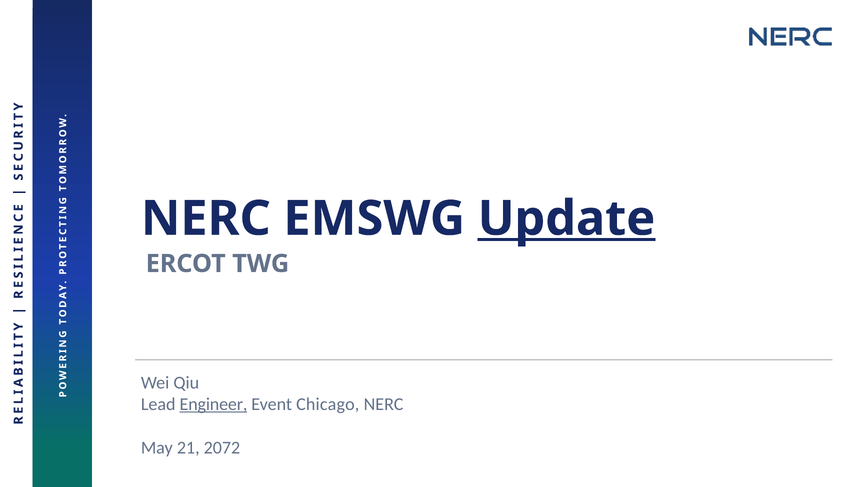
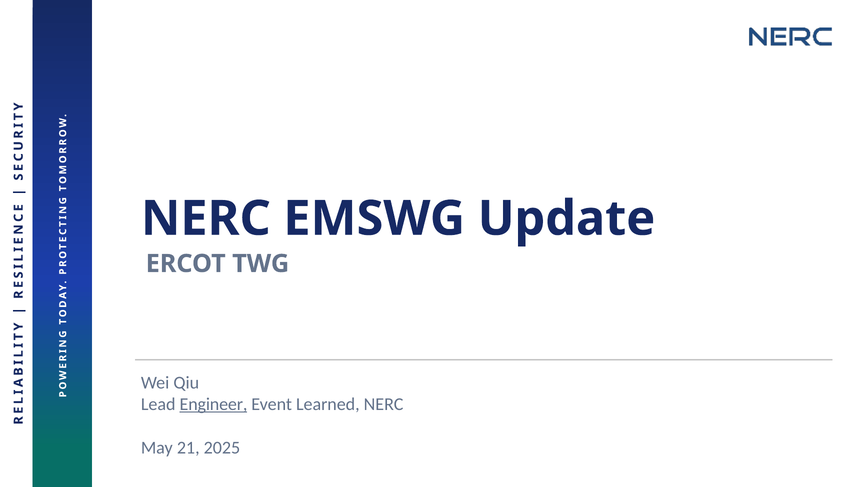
Update underline: present -> none (567, 218)
Chicago: Chicago -> Learned (328, 404)
2072: 2072 -> 2025 (222, 447)
